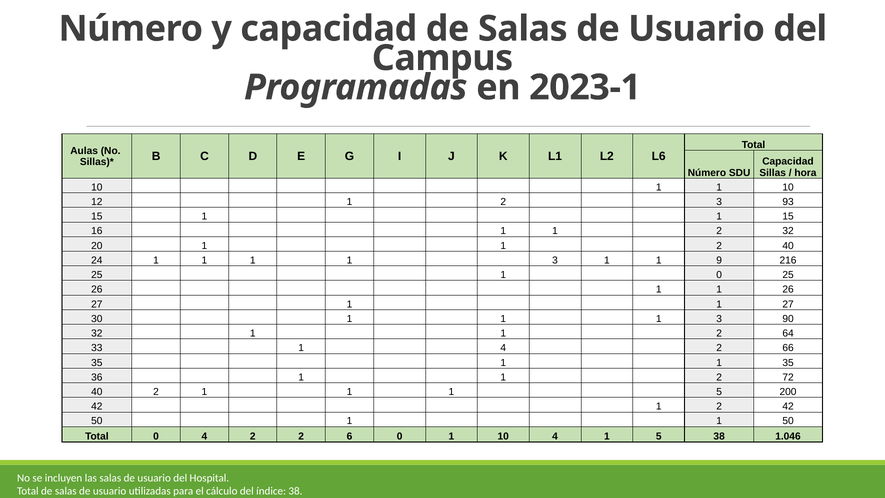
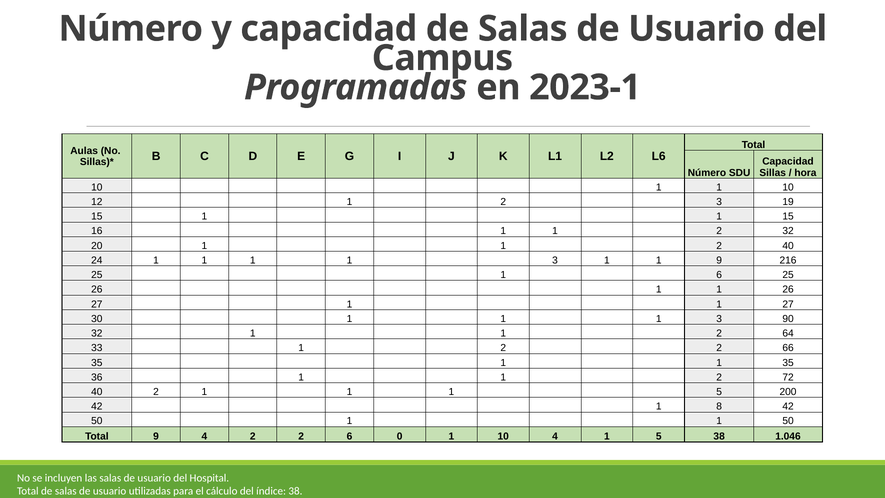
93: 93 -> 19 (788, 202)
1 0: 0 -> 6 (719, 275)
33 1 4: 4 -> 2 (503, 348)
42 1 2: 2 -> 8 (719, 406)
Total 0: 0 -> 9 (156, 436)
